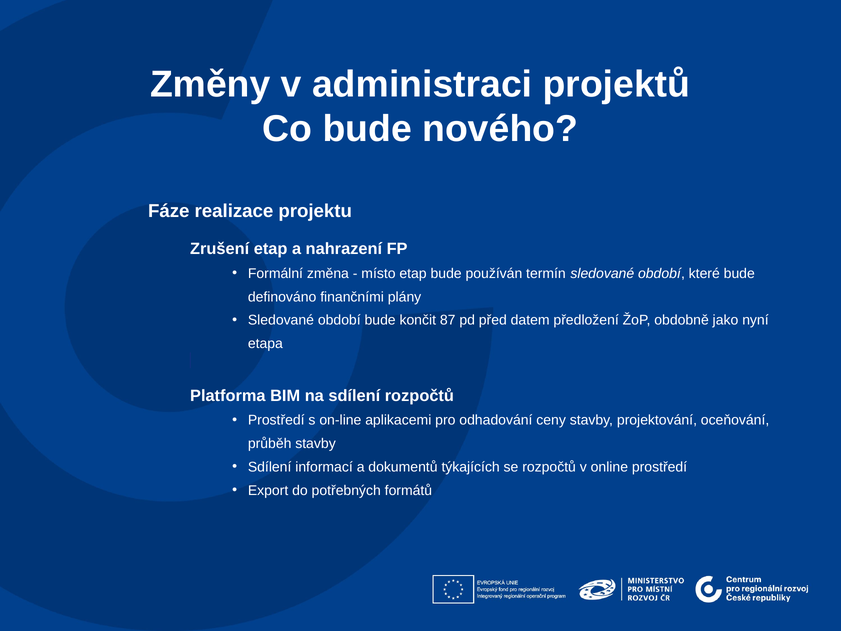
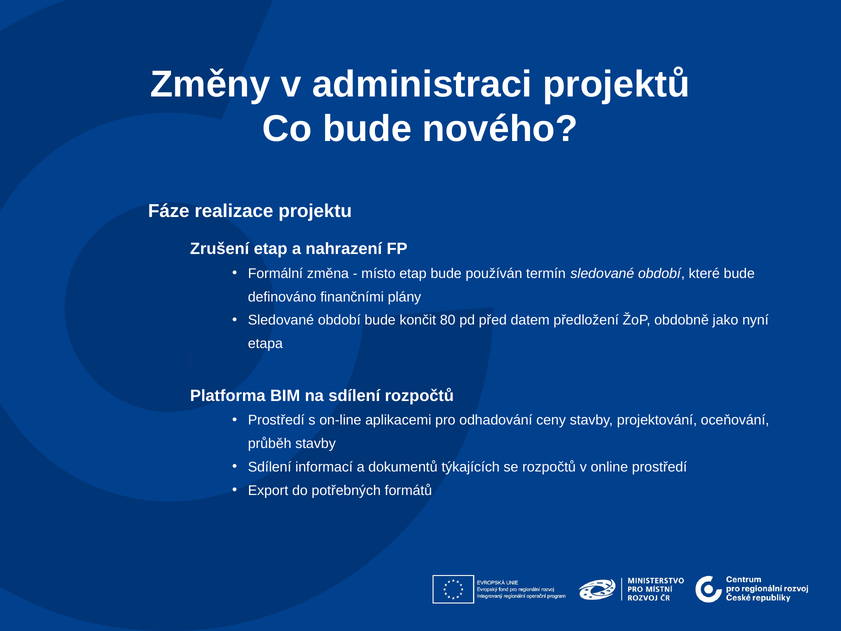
87: 87 -> 80 (448, 320)
